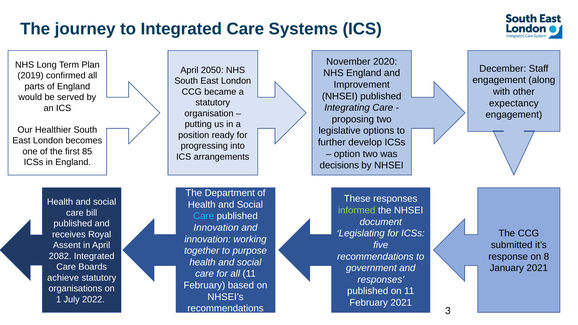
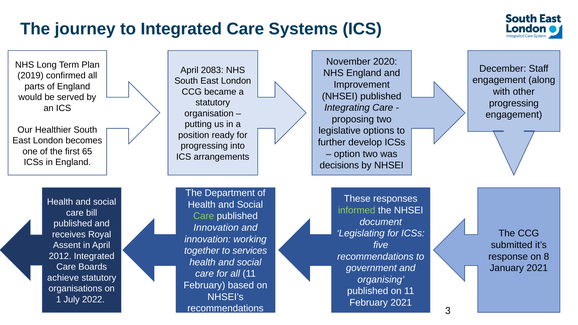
2050: 2050 -> 2083 (212, 70)
expectancy: expectancy -> progressing (514, 103)
85: 85 -> 65 (87, 151)
Care colour: light blue -> light green (204, 216)
purpose: purpose -> services (250, 251)
2082: 2082 -> 2012 (60, 256)
responses: responses -> organising (381, 280)
